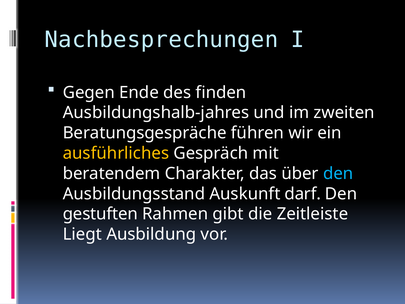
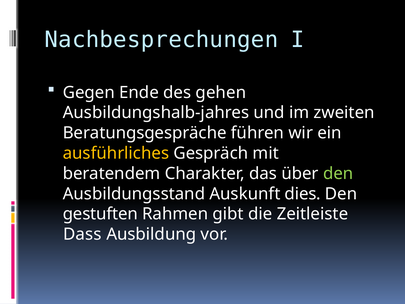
finden: finden -> gehen (221, 92)
den colour: light blue -> light green (338, 173)
darf: darf -> dies (303, 194)
Liegt: Liegt -> Dass (82, 234)
